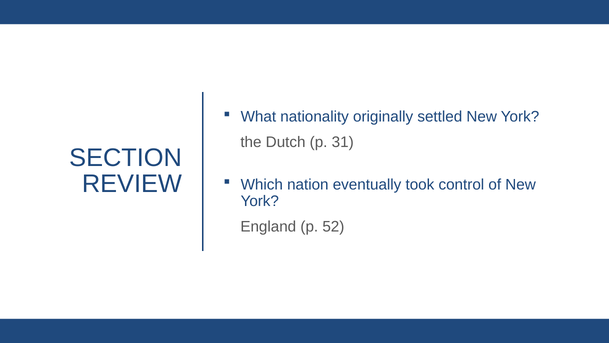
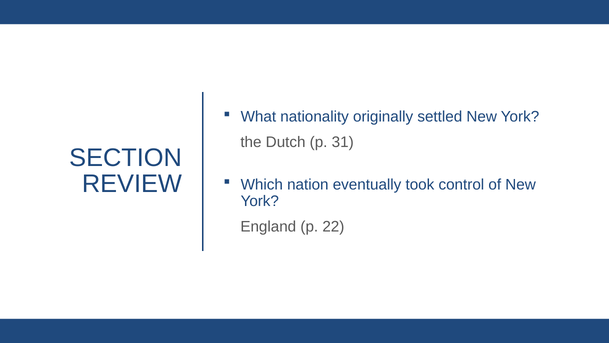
52: 52 -> 22 (333, 226)
